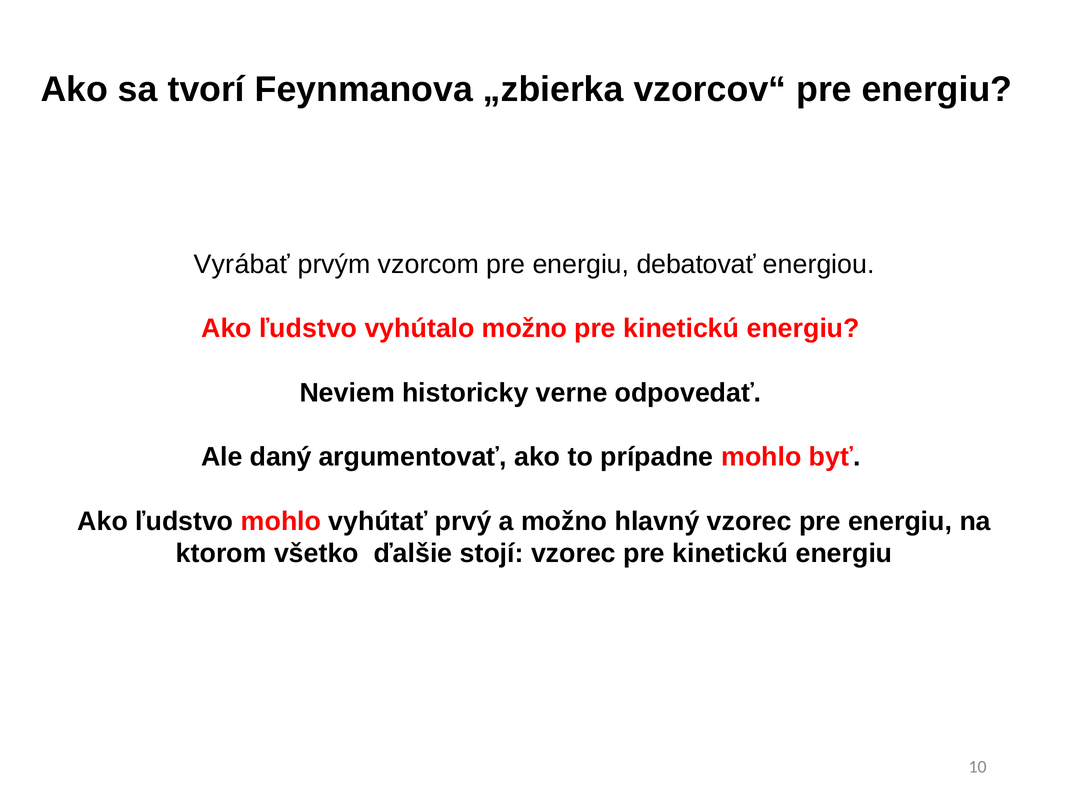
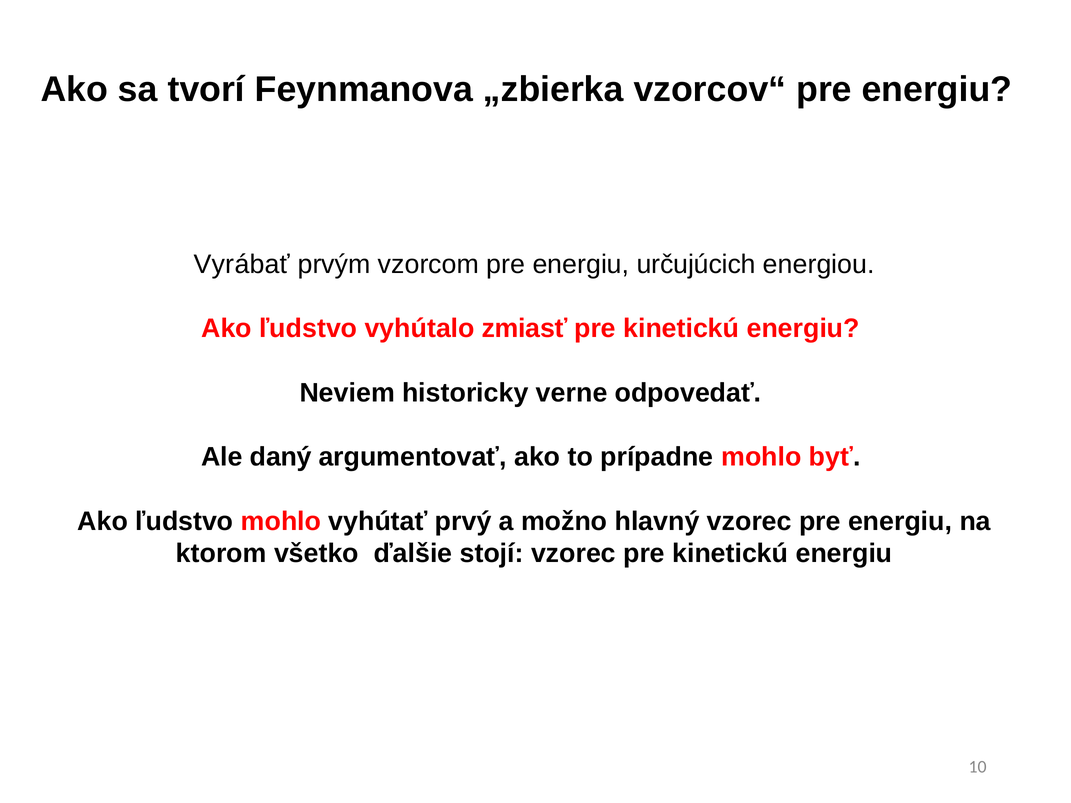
debatovať: debatovať -> určujúcich (696, 264)
vyhútalo možno: možno -> zmiasť (525, 329)
